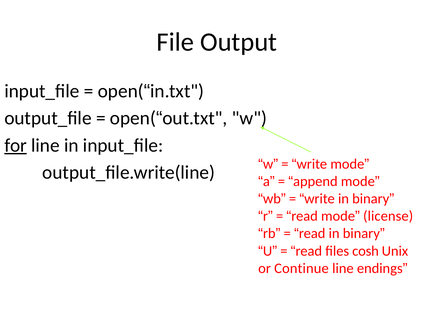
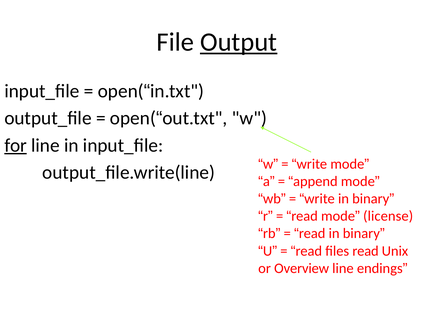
Output underline: none -> present (239, 42)
files cosh: cosh -> read (366, 251)
Continue: Continue -> Overview (302, 268)
